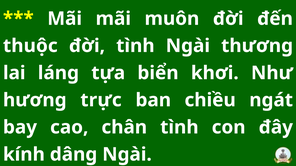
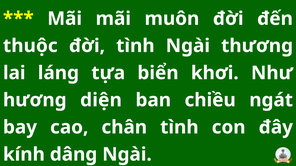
trực: trực -> diện (101, 100)
